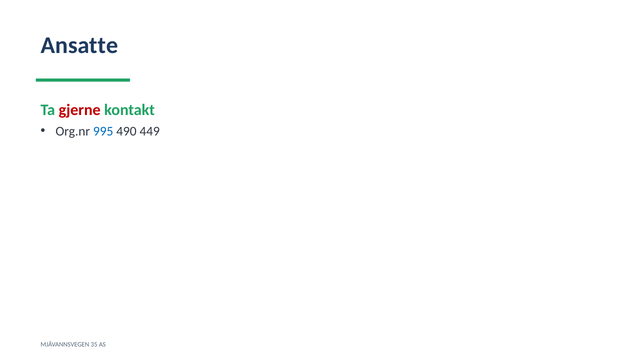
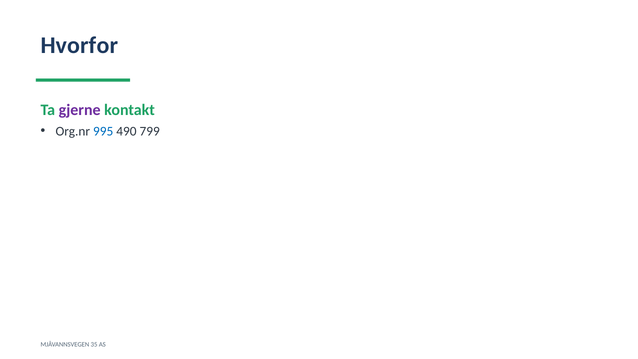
Ansatte: Ansatte -> Hvorfor (79, 46)
gjerne colour: red -> purple (80, 110)
449: 449 -> 799 (150, 131)
